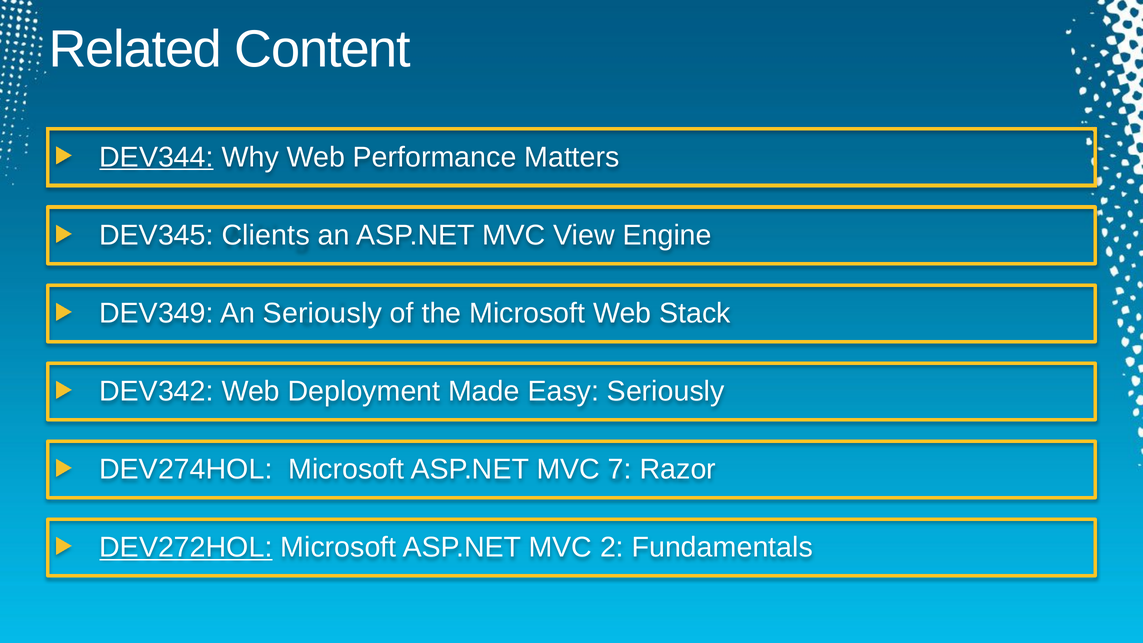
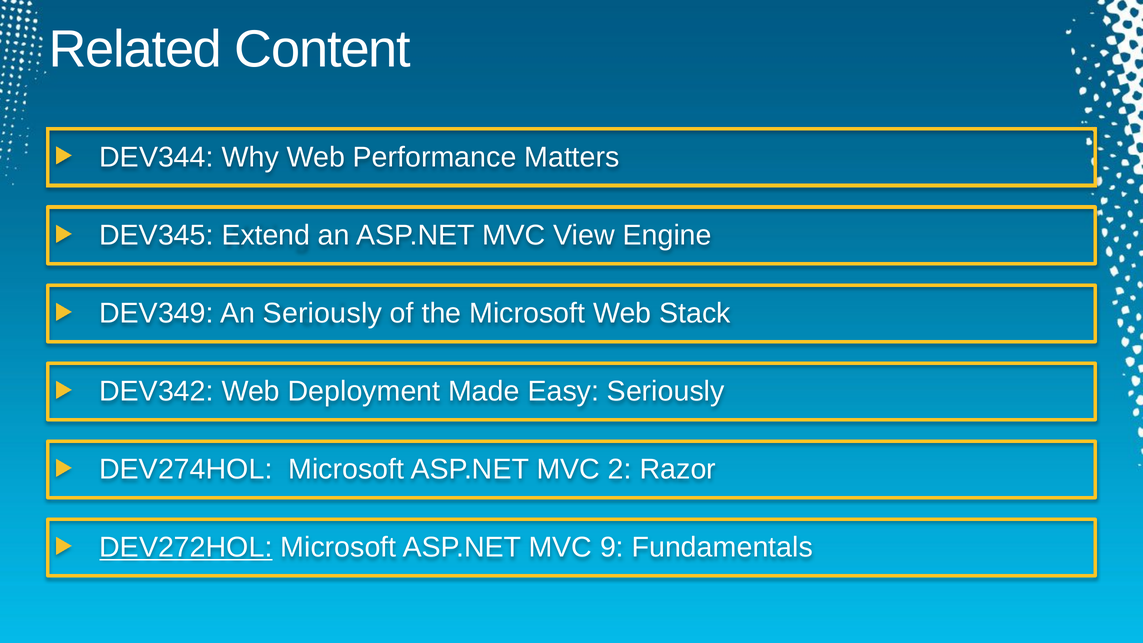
DEV344 underline: present -> none (156, 157)
Clients: Clients -> Extend (266, 235)
7: 7 -> 2 (620, 469)
2: 2 -> 9 (612, 548)
